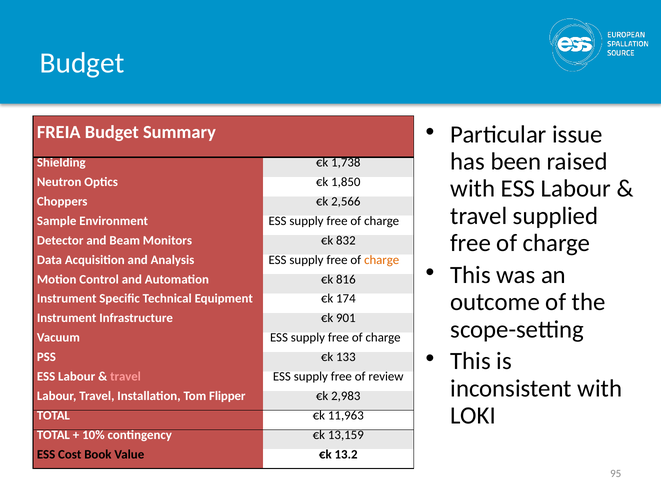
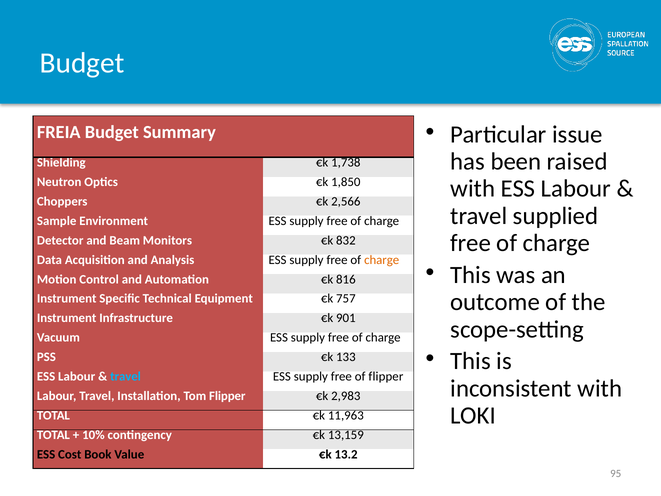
174: 174 -> 757 (346, 299)
travel colour: pink -> light blue (125, 376)
of review: review -> flipper (386, 376)
